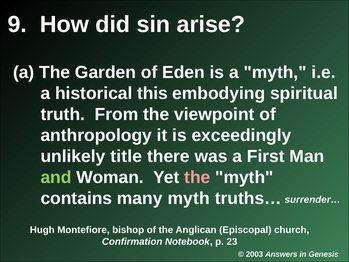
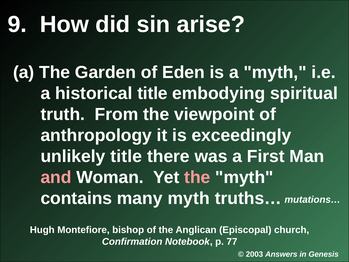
historical this: this -> title (152, 93)
and colour: light green -> pink (56, 177)
surrender…: surrender… -> mutations… (313, 200)
23: 23 -> 77 (232, 241)
